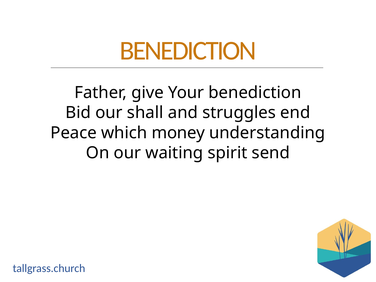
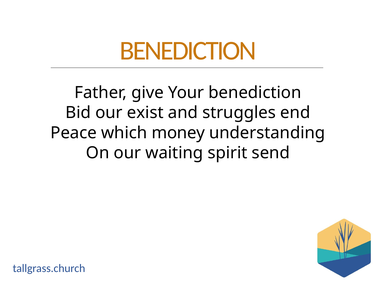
shall: shall -> exist (145, 113)
